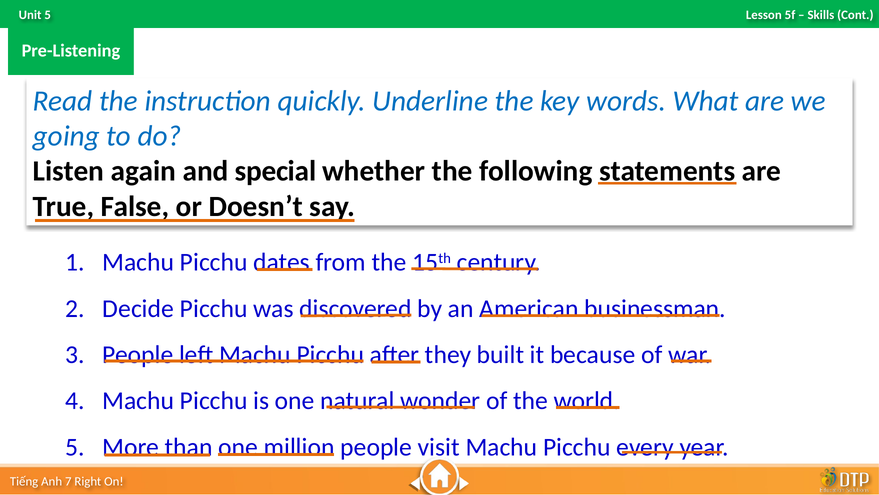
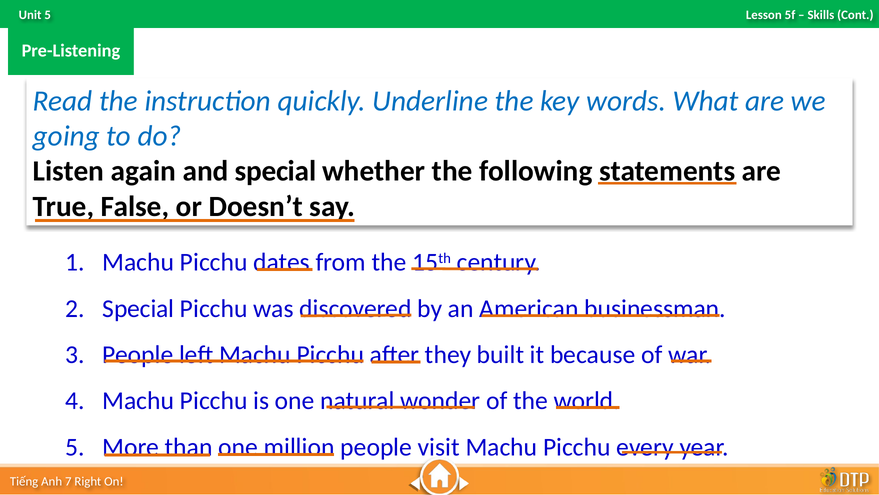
Decide: Decide -> Special (138, 308)
